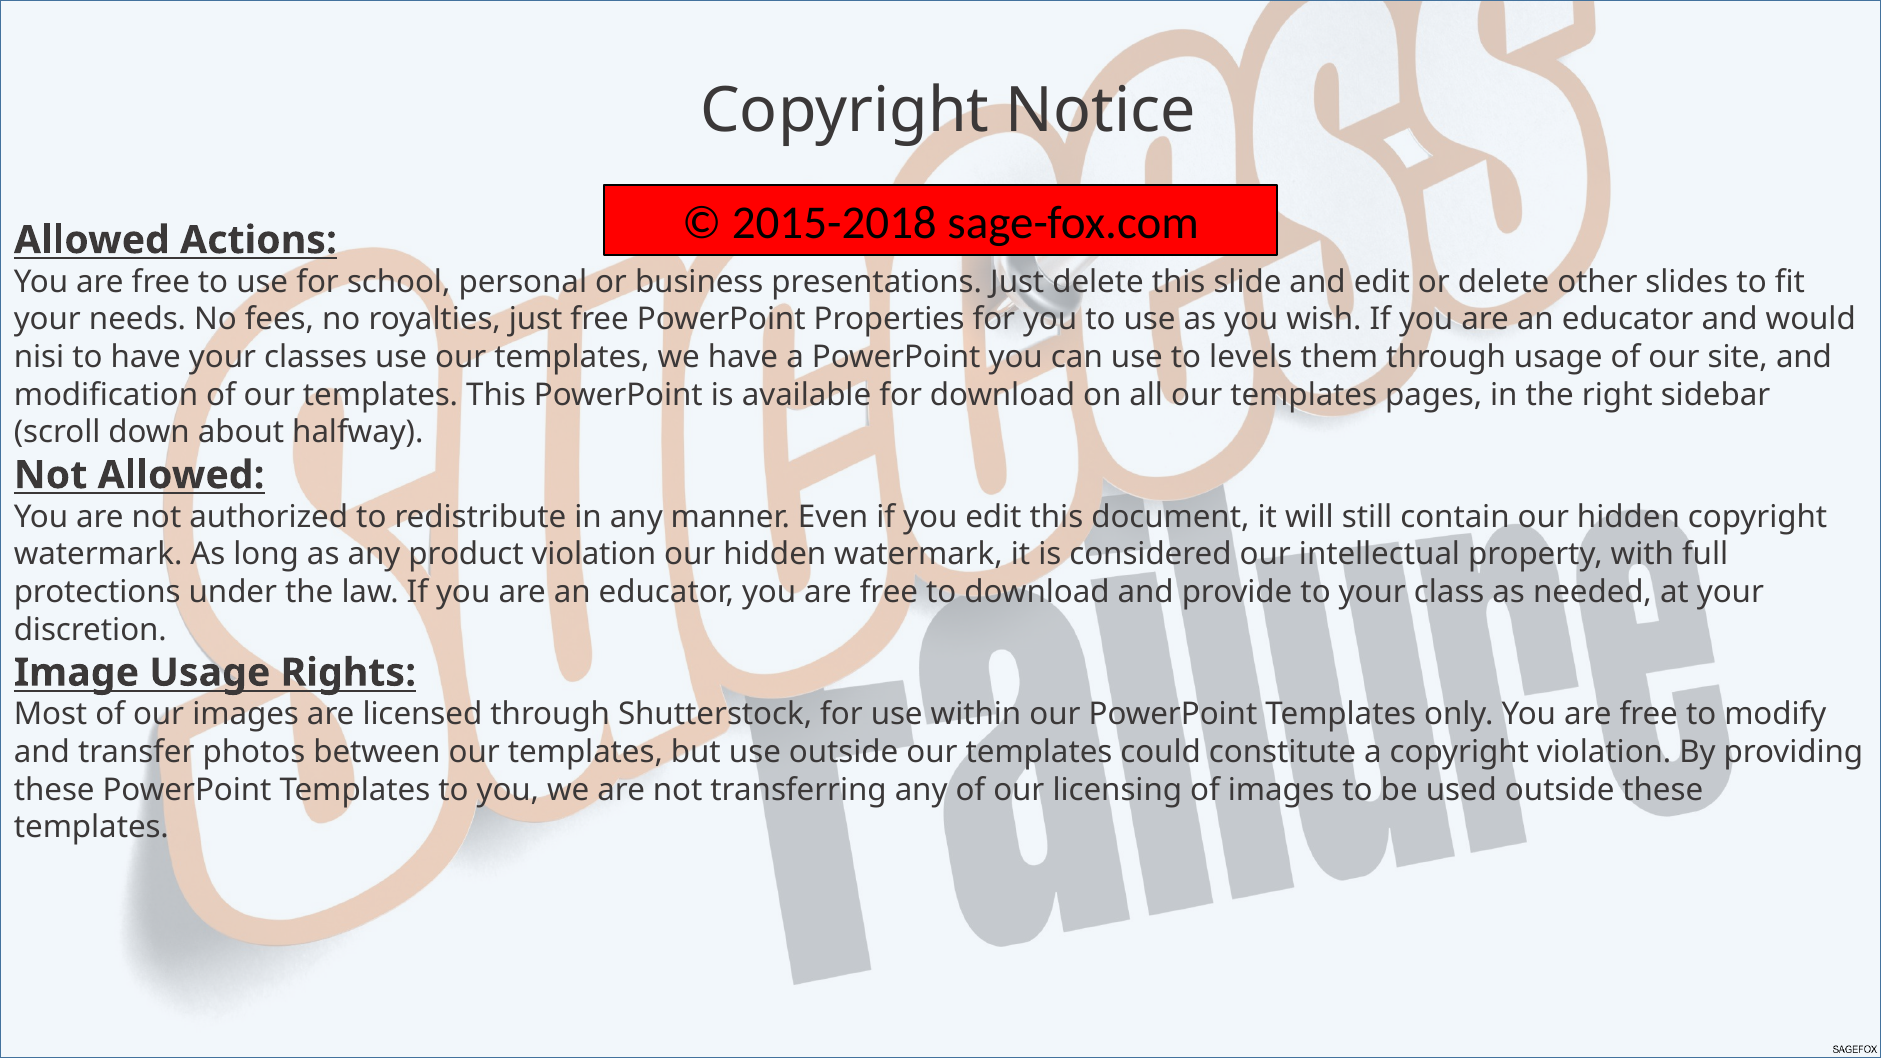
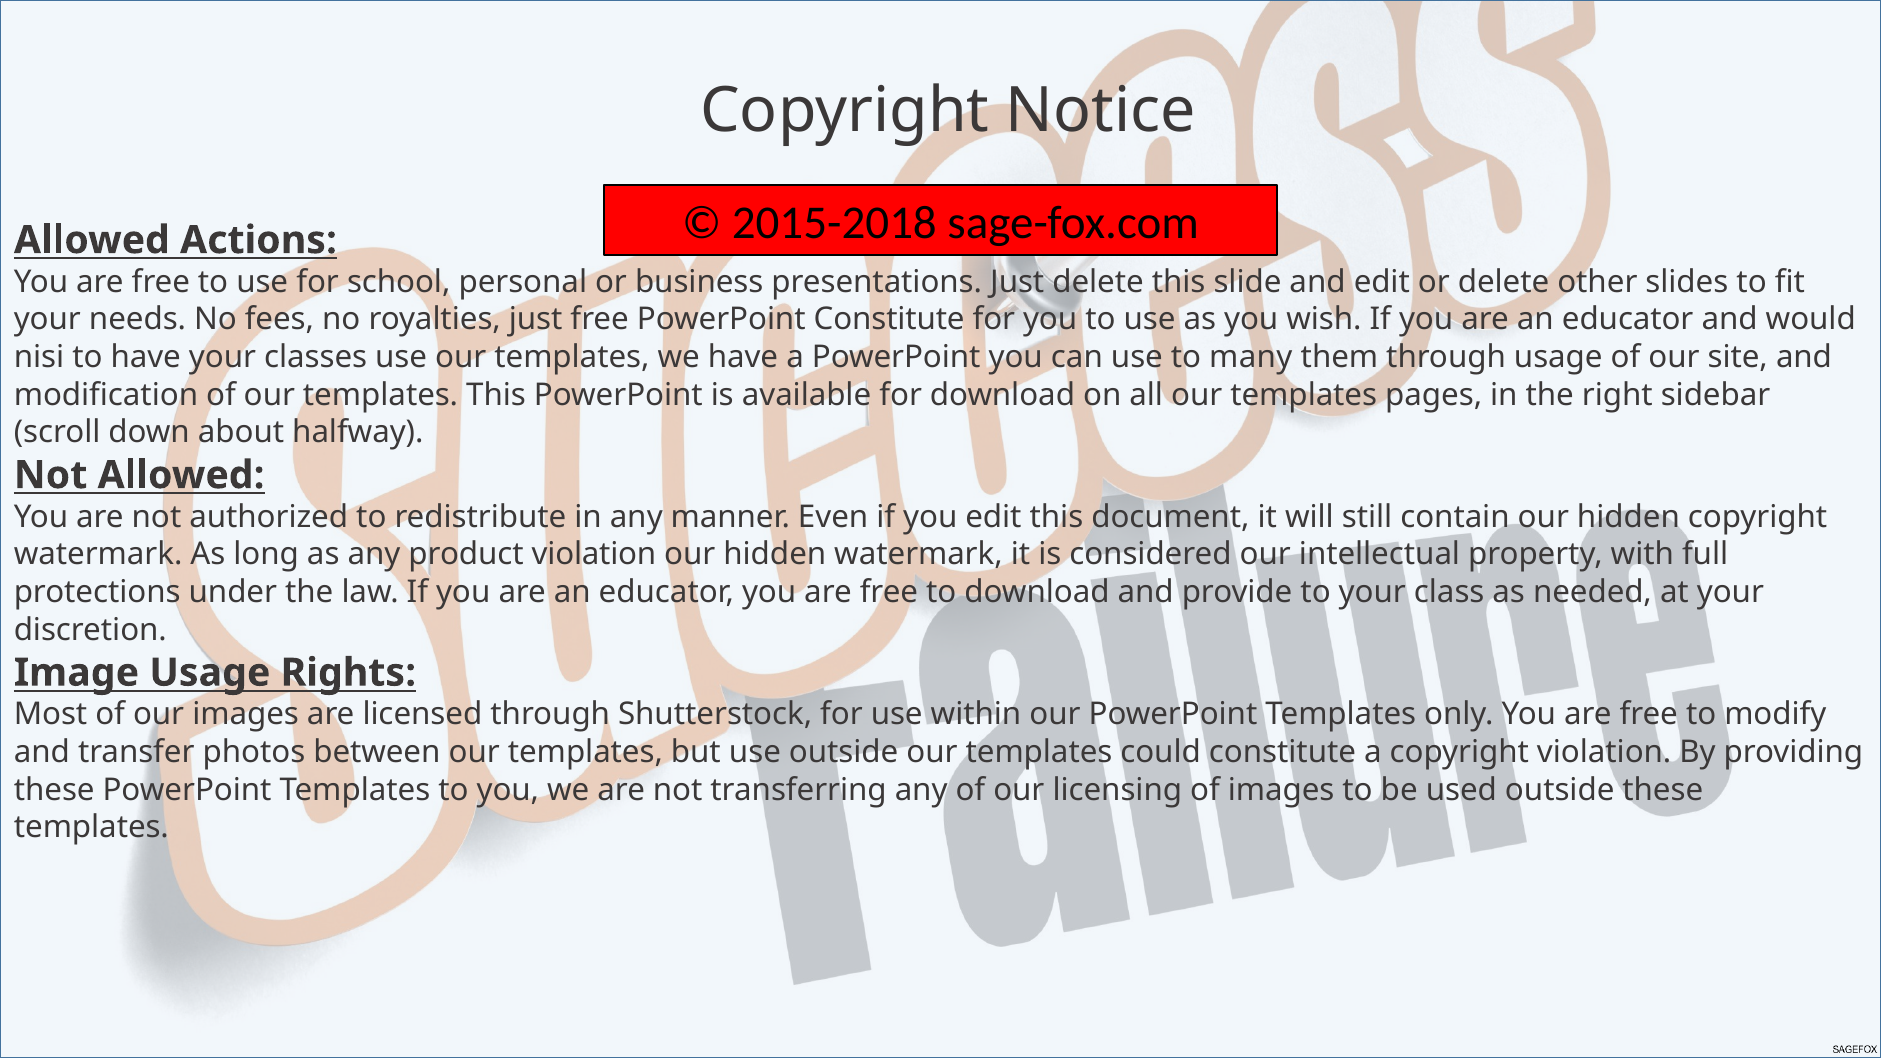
PowerPoint Properties: Properties -> Constitute (889, 320)
levels: levels -> many (1251, 357)
